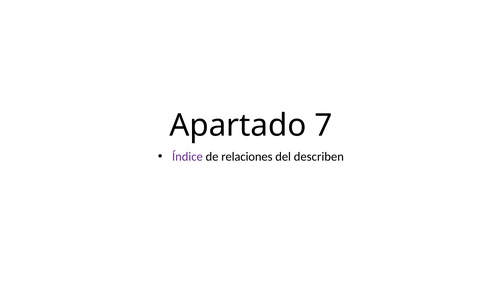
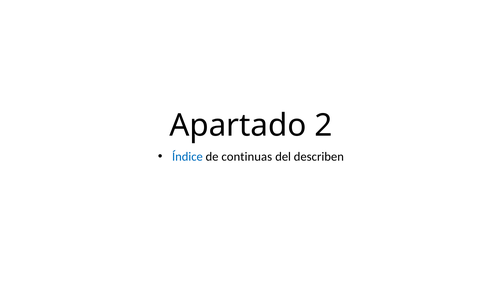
7: 7 -> 2 (324, 125)
Índice colour: purple -> blue (187, 157)
relaciones: relaciones -> continuas (247, 157)
